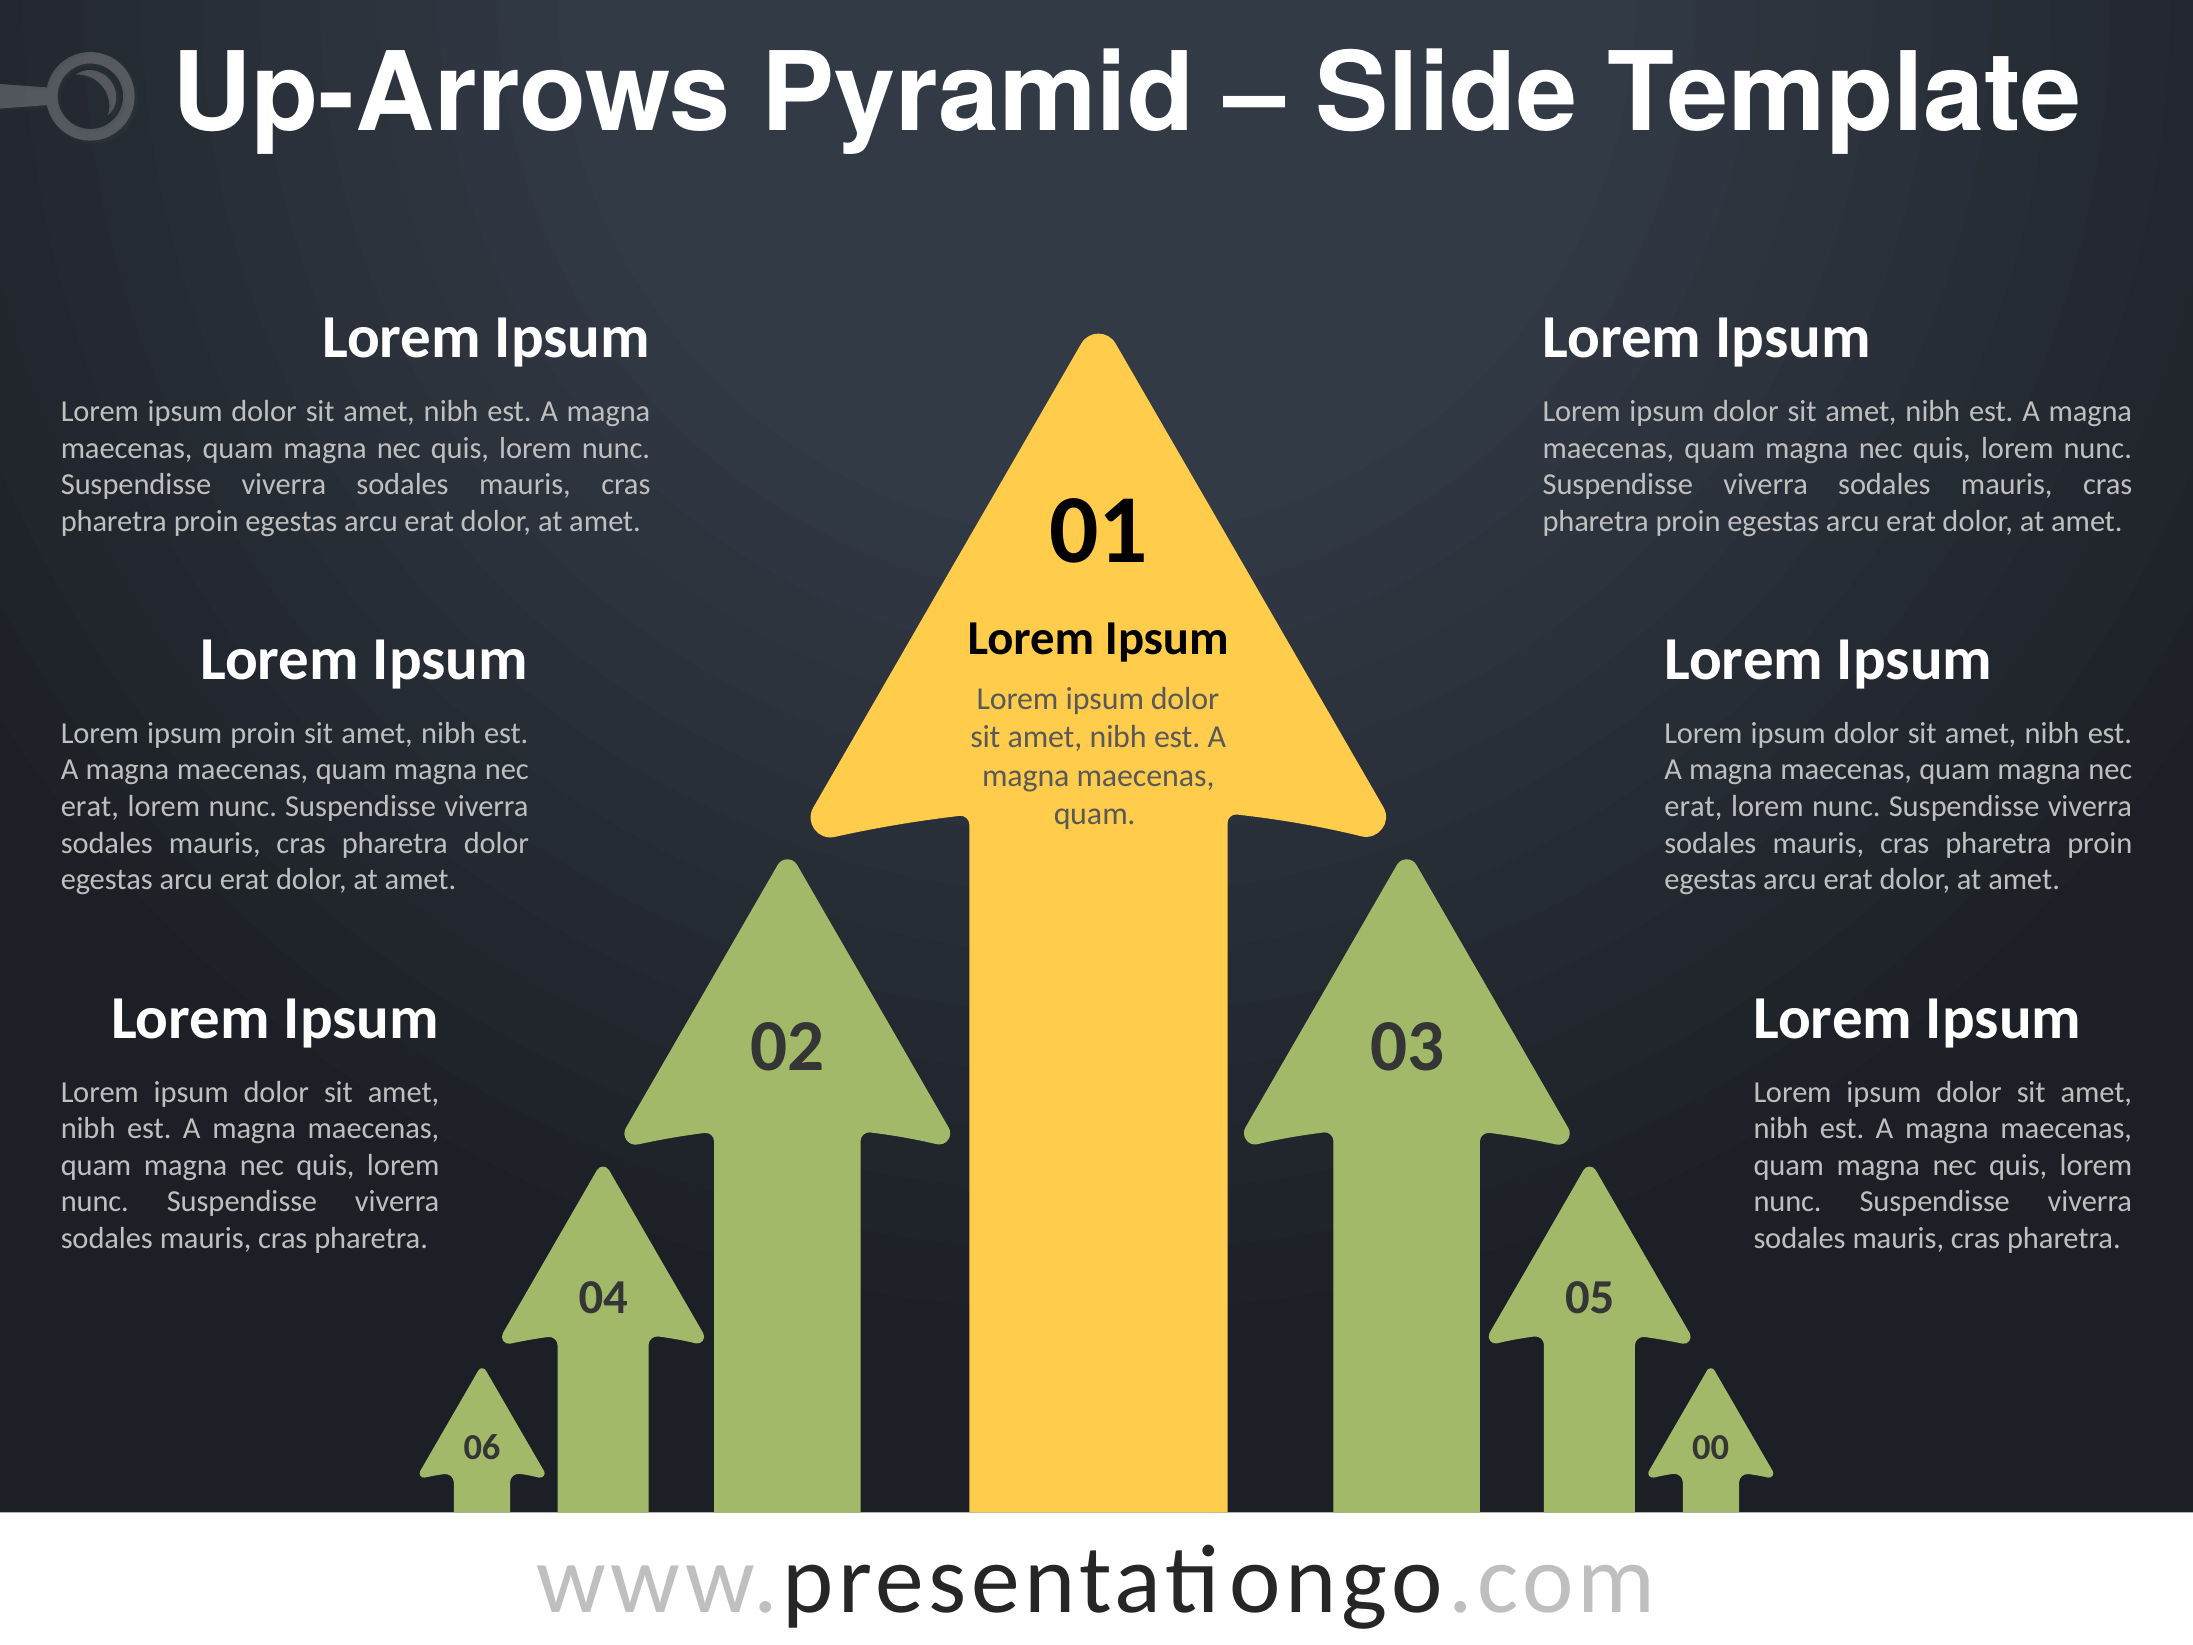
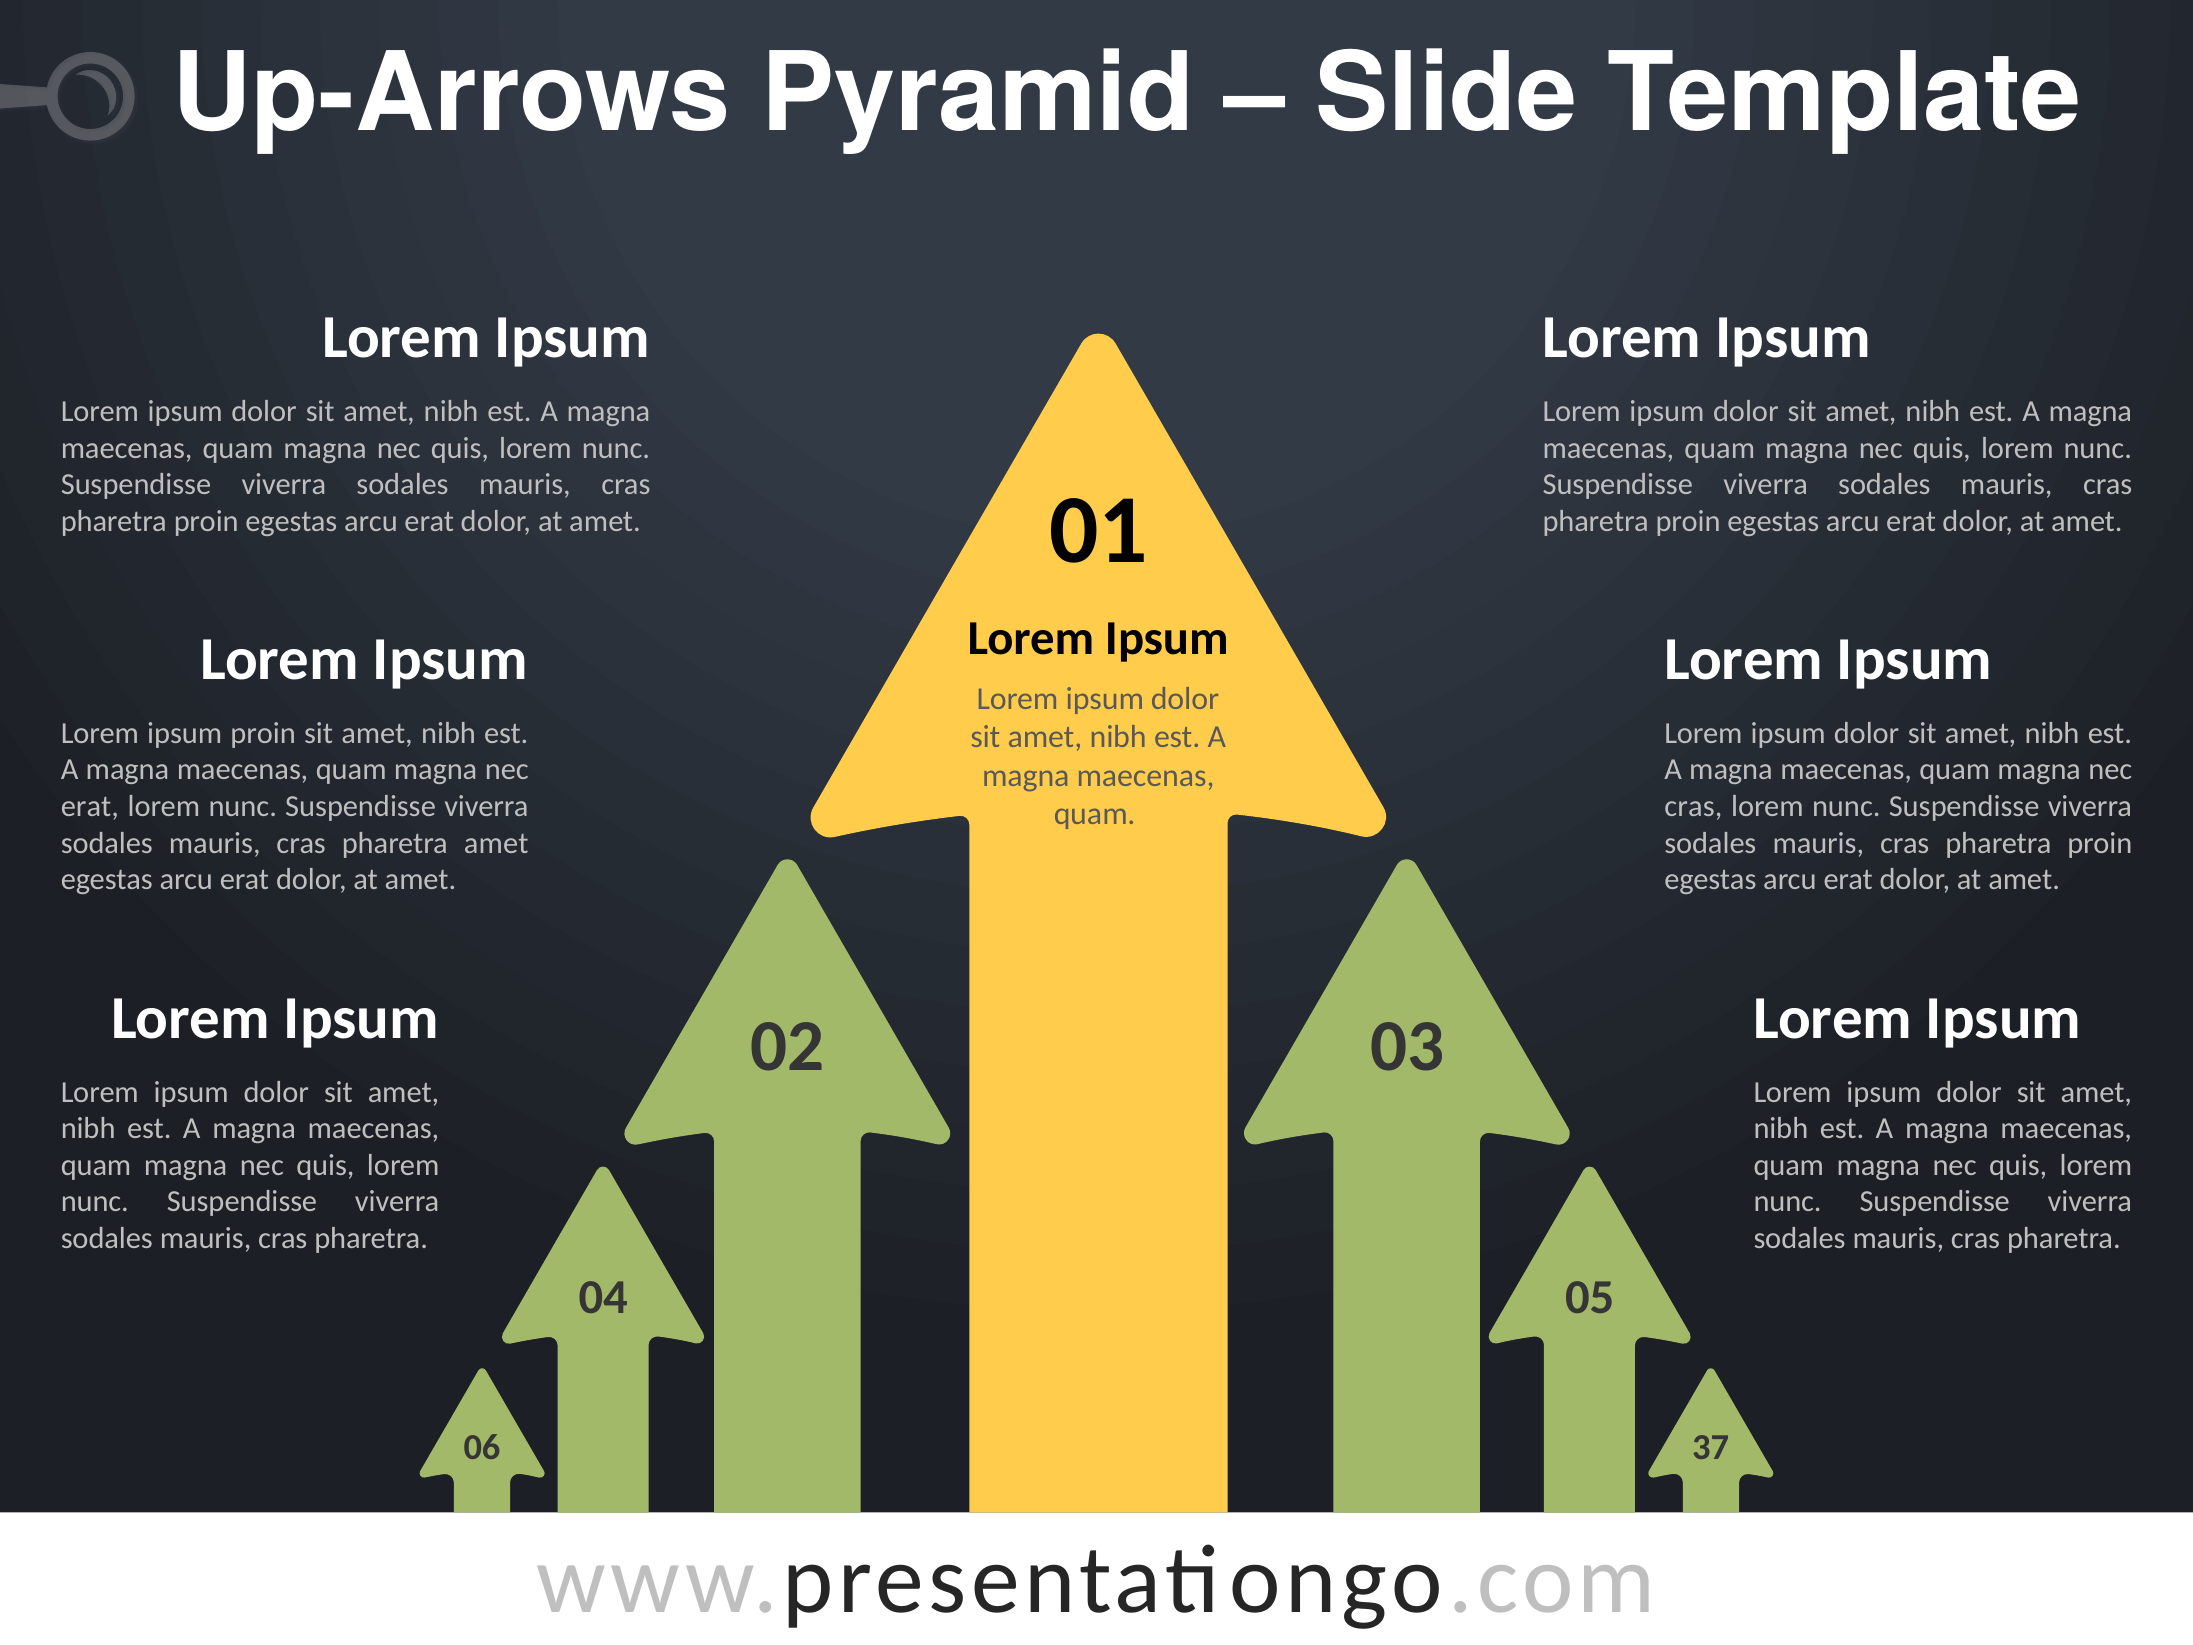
erat: erat -> cras (1693, 806)
pharetra dolor: dolor -> amet (496, 843)
00: 00 -> 37 (1711, 1448)
